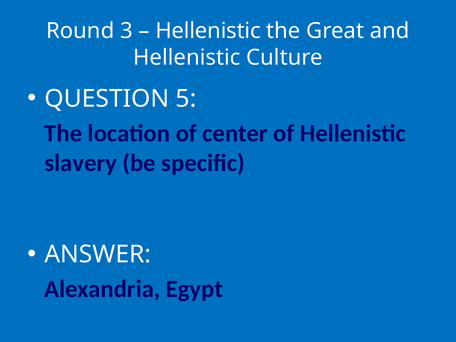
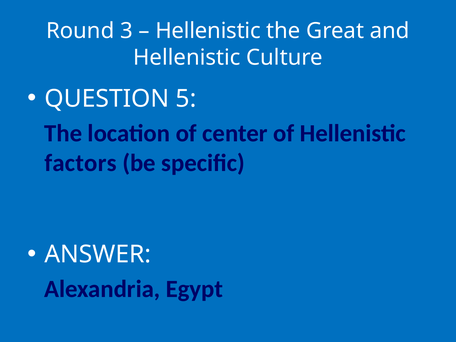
slavery: slavery -> factors (81, 163)
